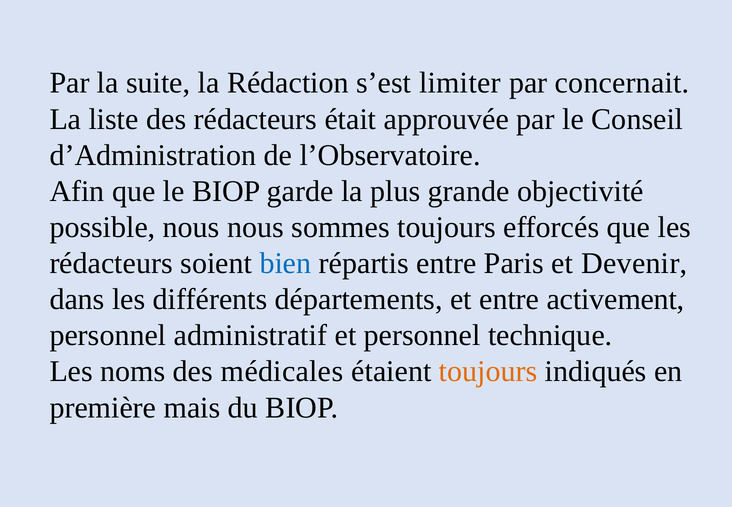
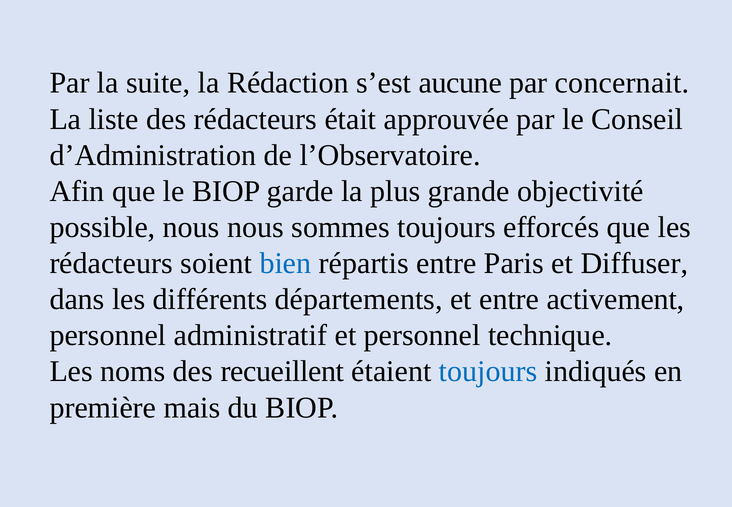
limiter: limiter -> aucune (460, 83)
Devenir: Devenir -> Diffuser (634, 263)
médicales: médicales -> recueillent (282, 371)
toujours colour: orange -> blue (488, 371)
